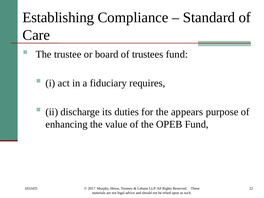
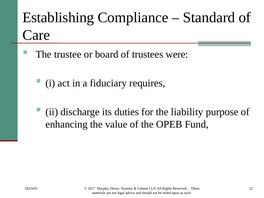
trustees fund: fund -> were (177, 54)
appears: appears -> liability (187, 112)
